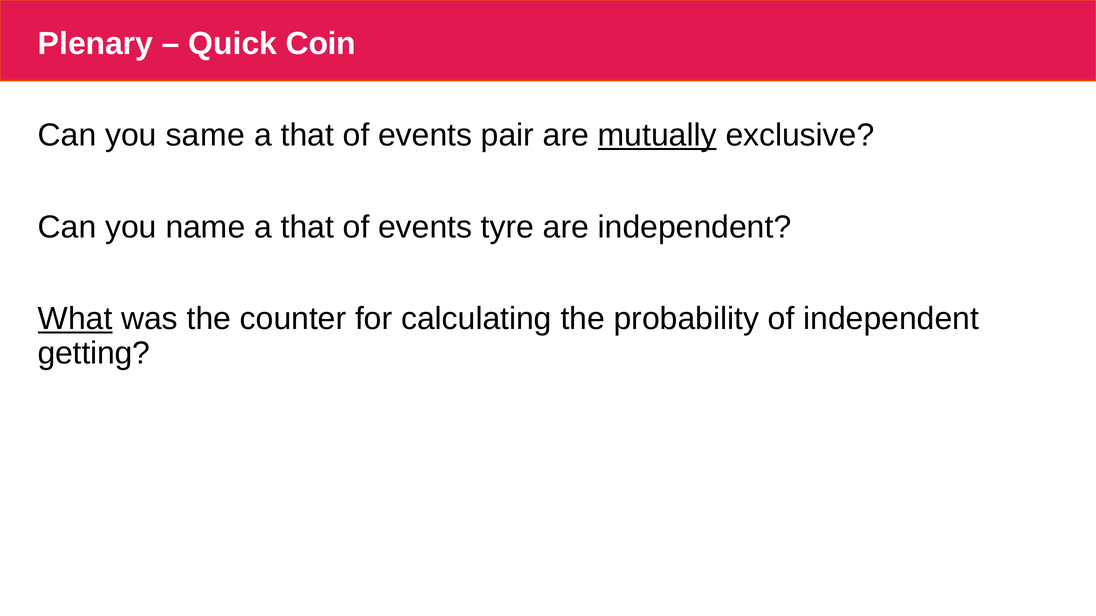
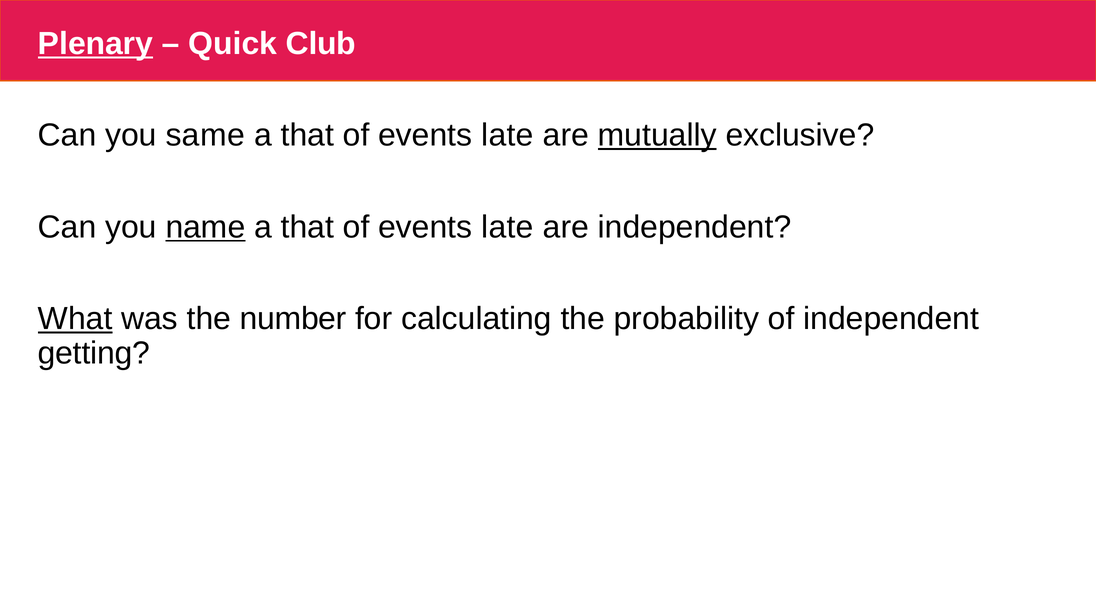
Plenary underline: none -> present (96, 44)
Coin: Coin -> Club (321, 44)
pair: pair -> late (507, 135)
name underline: none -> present (205, 227)
tyre: tyre -> late (507, 227)
counter: counter -> number (293, 319)
